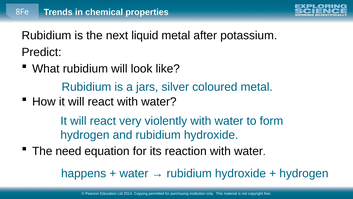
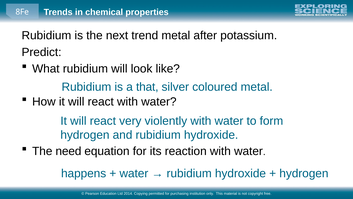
liquid: liquid -> trend (145, 36)
jars: jars -> that (147, 87)
